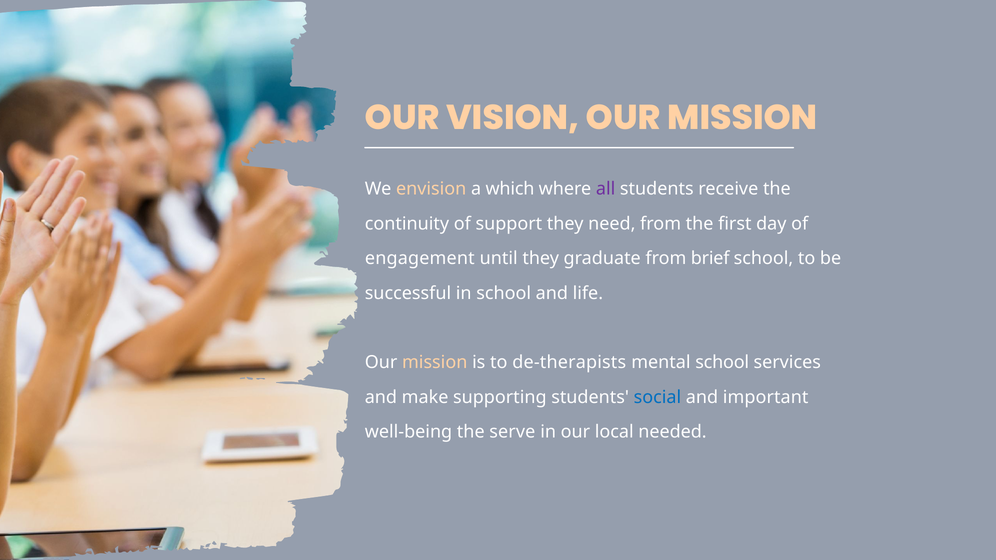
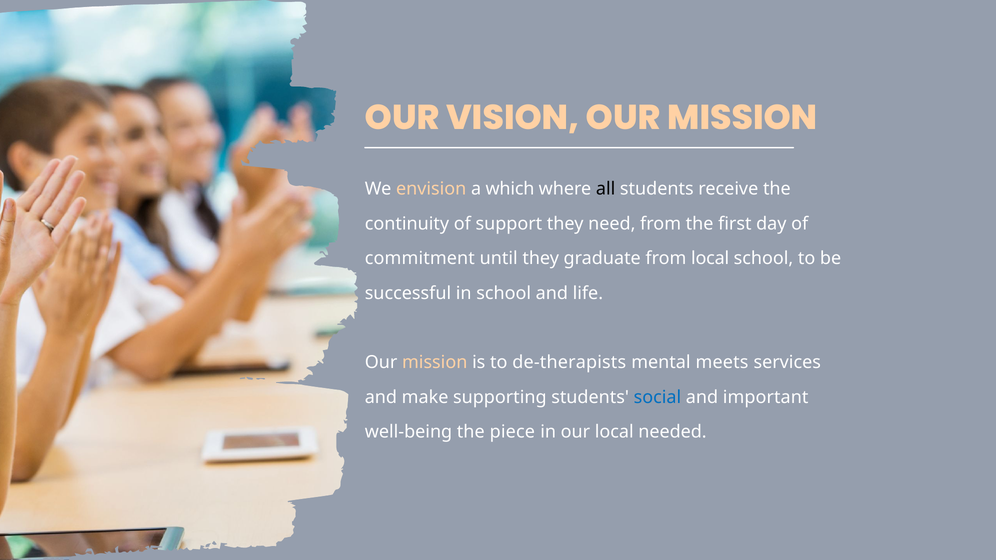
all colour: purple -> black (606, 189)
engagement: engagement -> commitment (420, 259)
from brief: brief -> local (710, 259)
mental school: school -> meets (722, 363)
serve: serve -> piece (512, 432)
